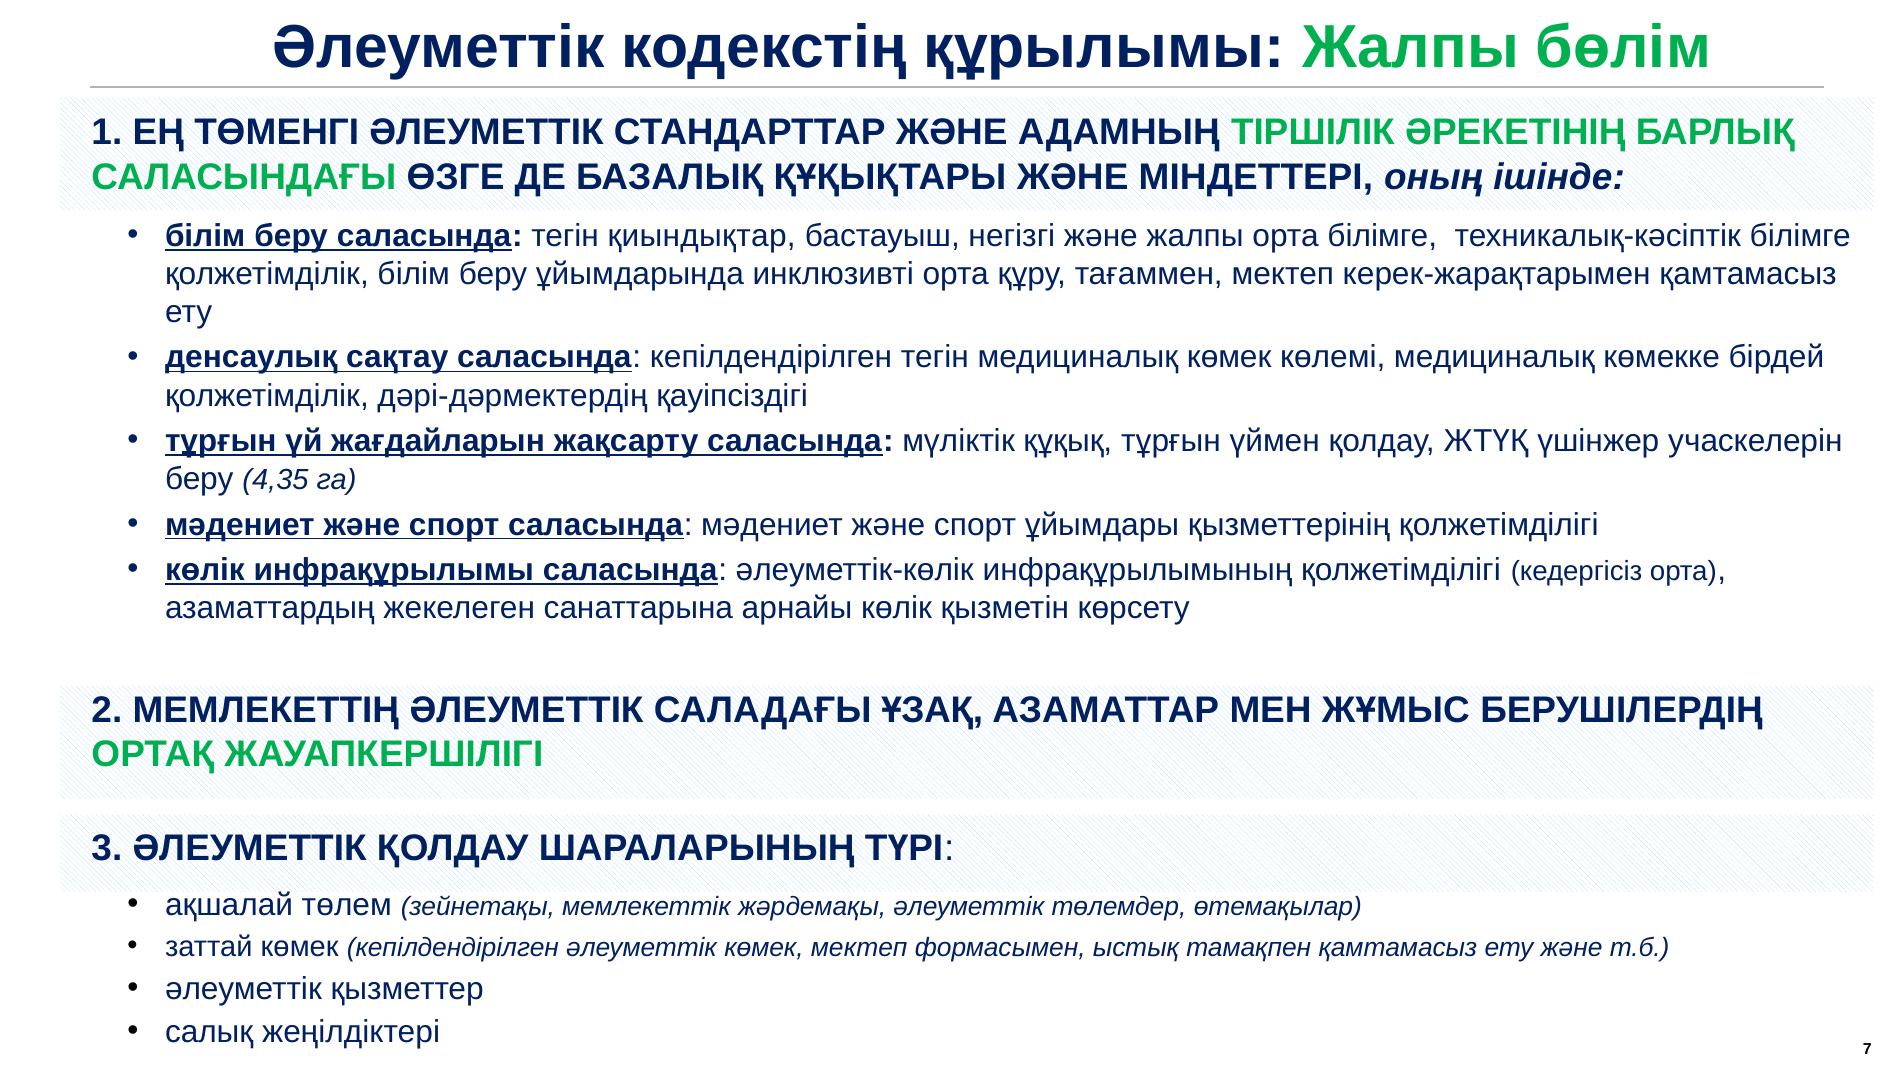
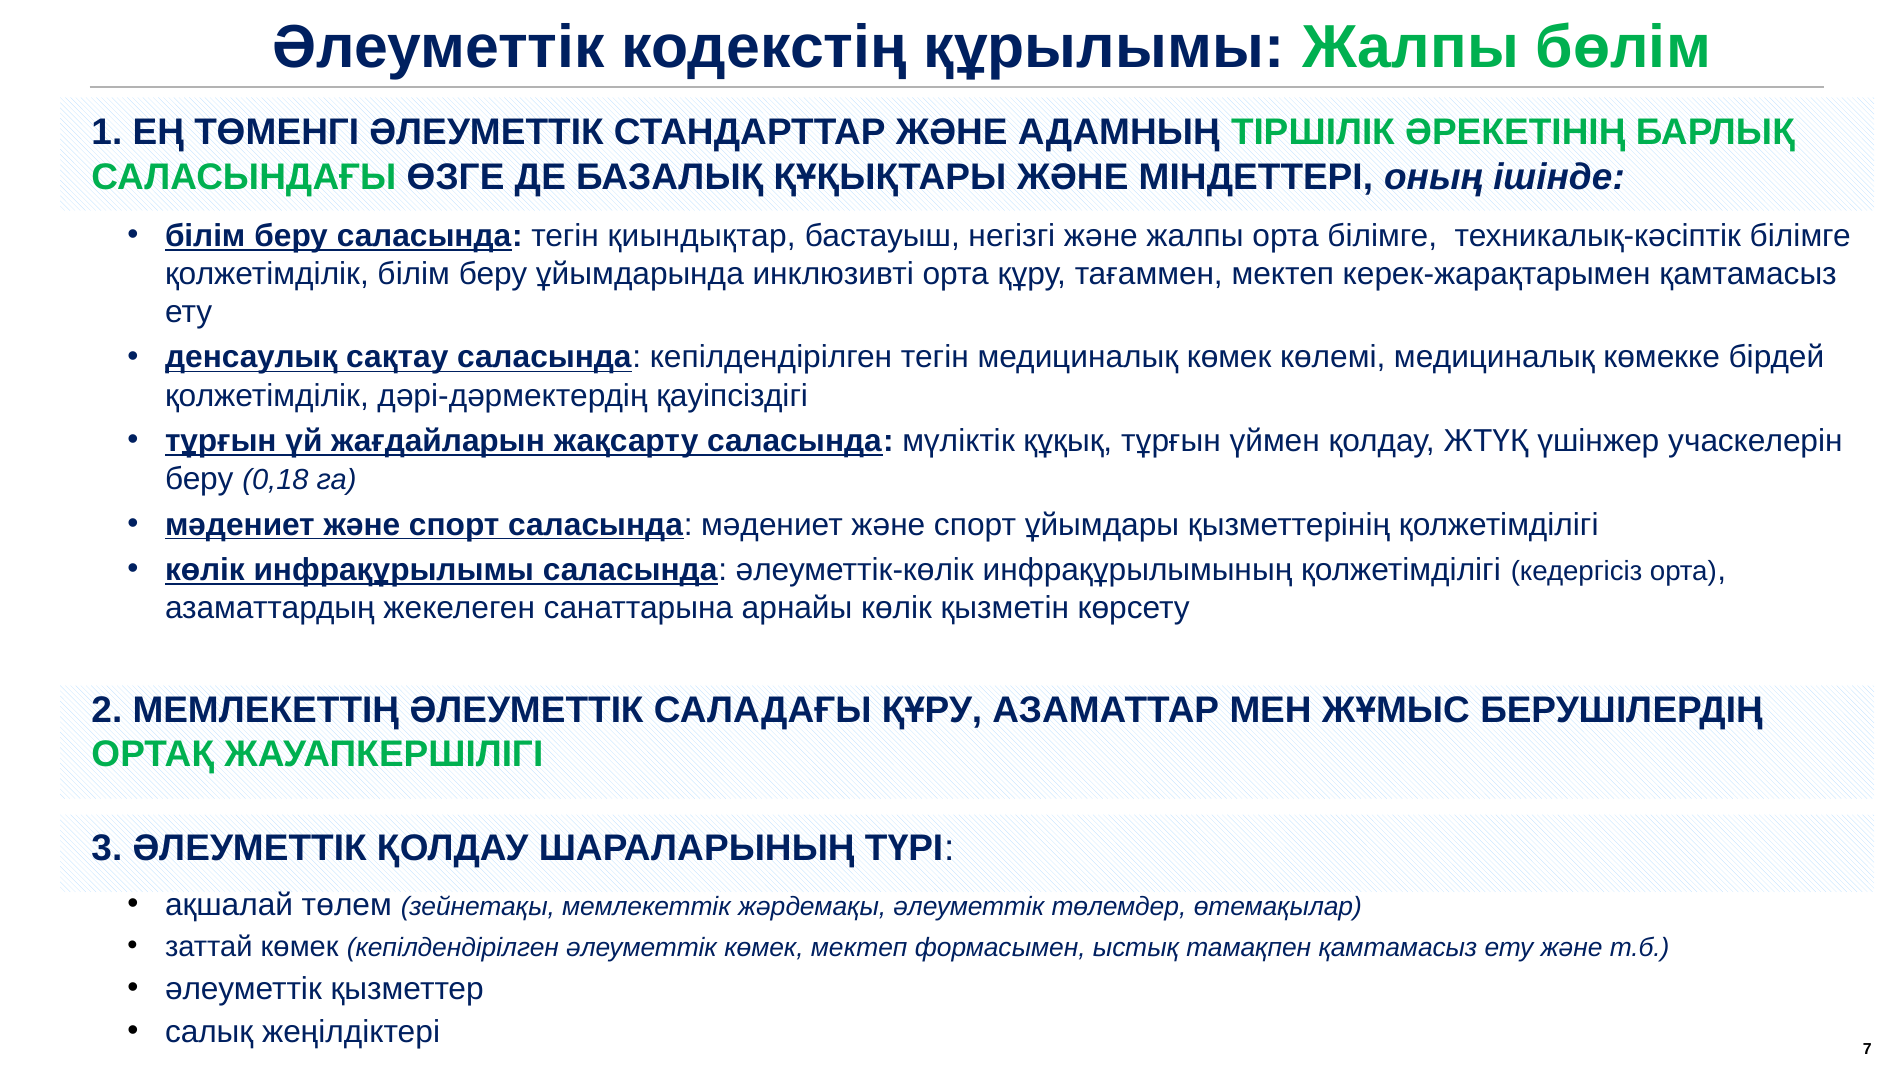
4,35: 4,35 -> 0,18 (275, 480)
САЛАДАҒЫ ҰЗАҚ: ҰЗАҚ -> ҚҰРУ (932, 709)
